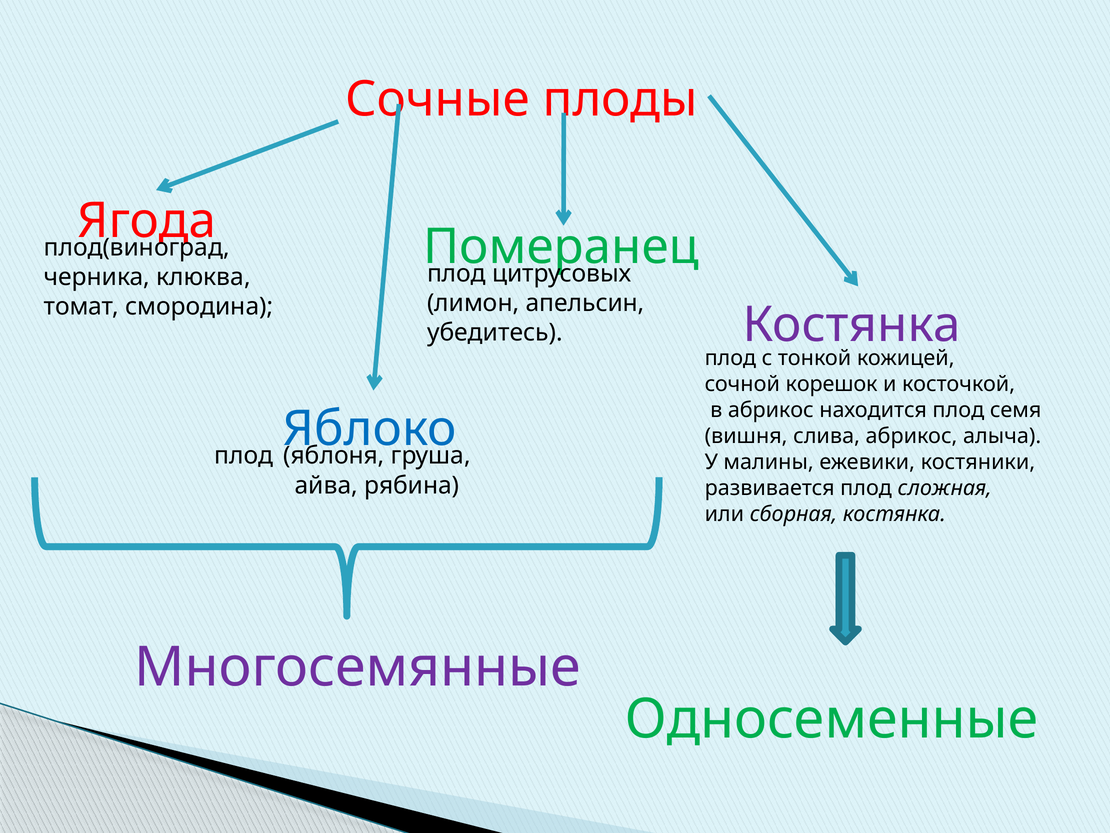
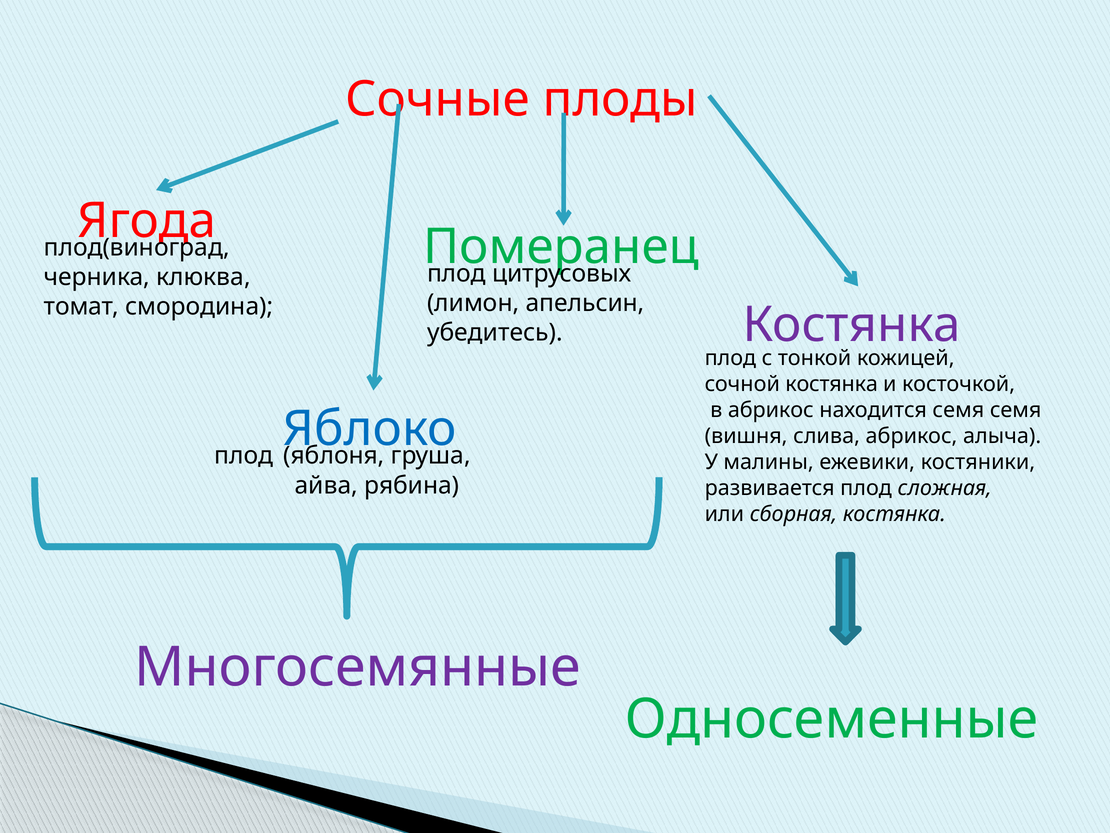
сочной корешок: корешок -> костянка (832, 384)
находится плод: плод -> семя (958, 410)
